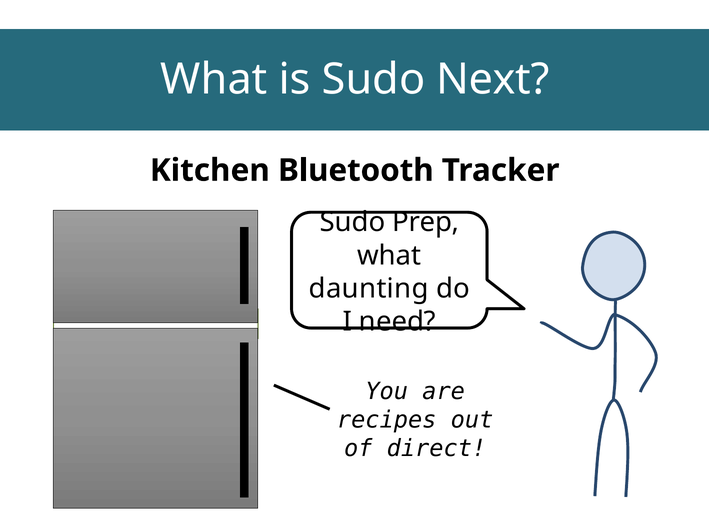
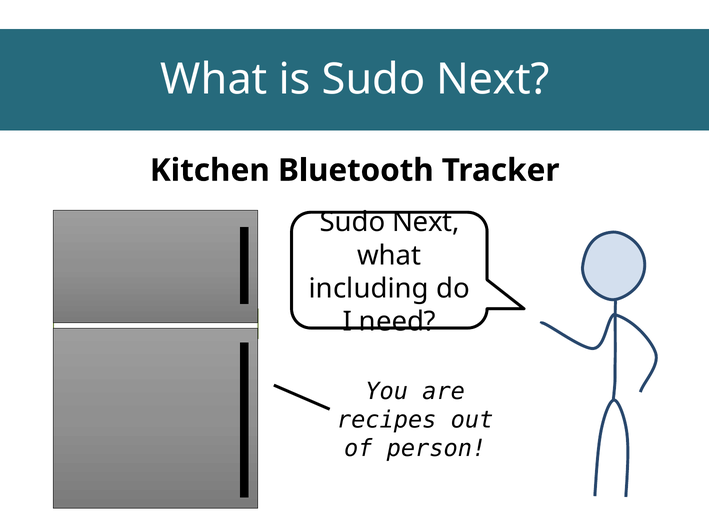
Prep: Prep -> Next (426, 222)
daunting: daunting -> including (369, 288)
direct: direct -> person (436, 448)
